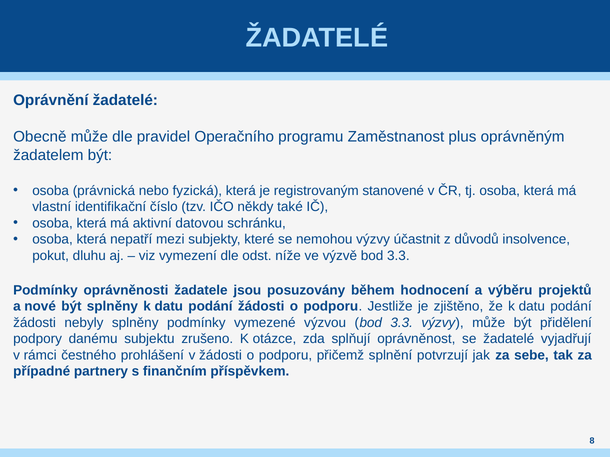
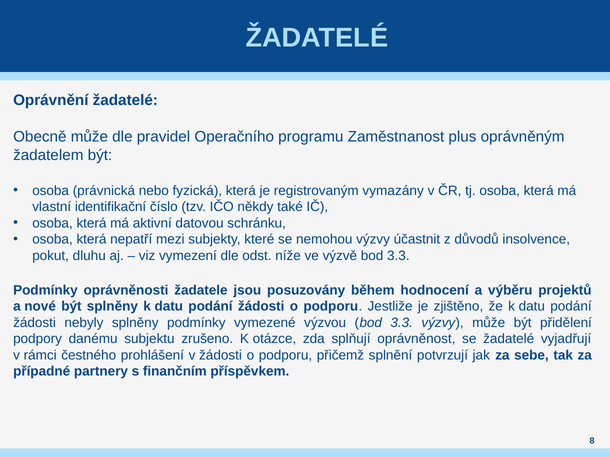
stanovené: stanovené -> vymazány (393, 191)
